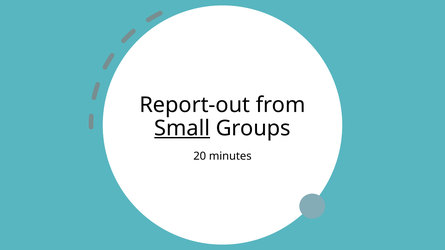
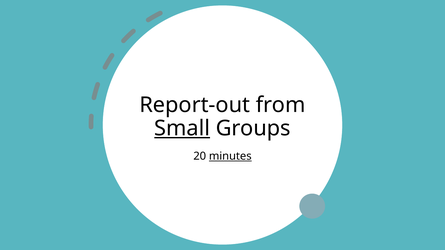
minutes underline: none -> present (230, 156)
